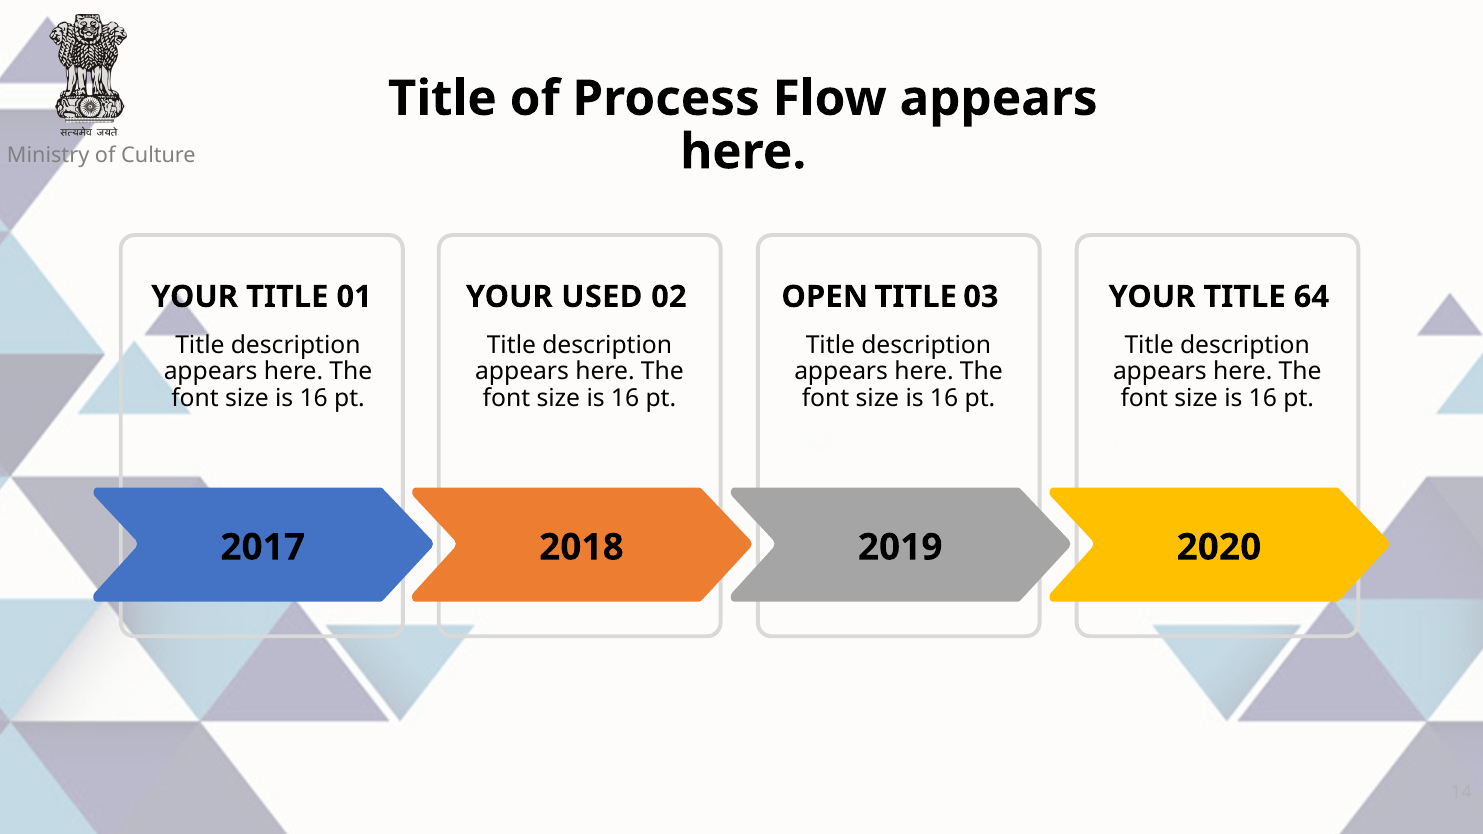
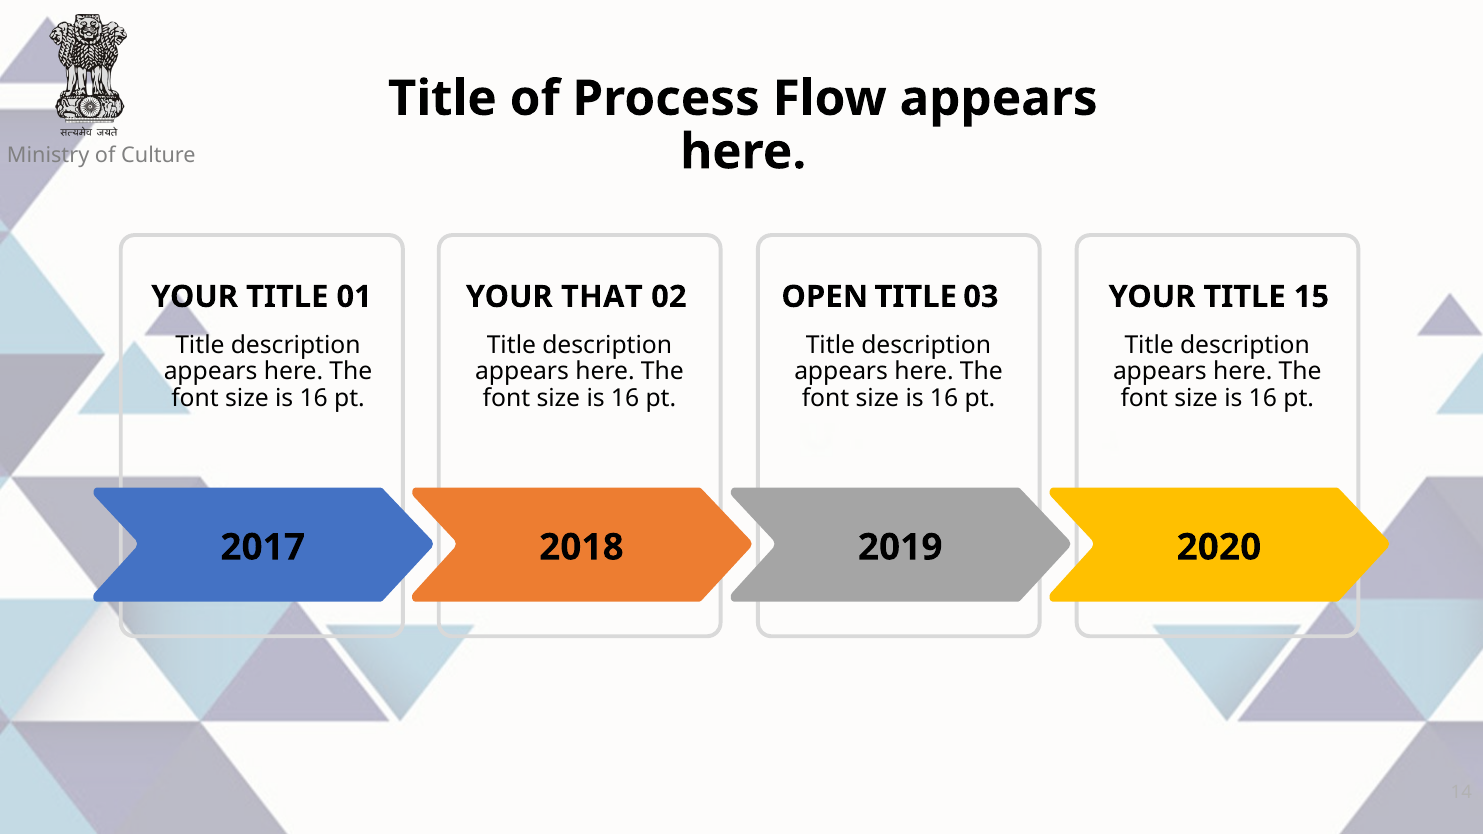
USED: USED -> THAT (602, 297)
64: 64 -> 15 (1311, 297)
